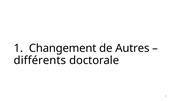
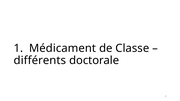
Changement: Changement -> Médicament (63, 48)
Autres: Autres -> Classe (132, 48)
